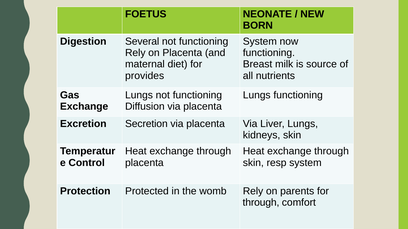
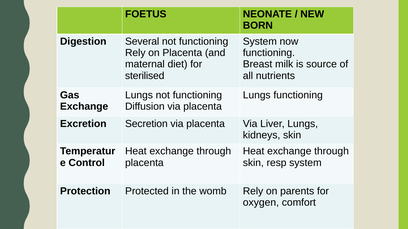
provides: provides -> sterilised (145, 76)
through: through -> oxygen (261, 203)
